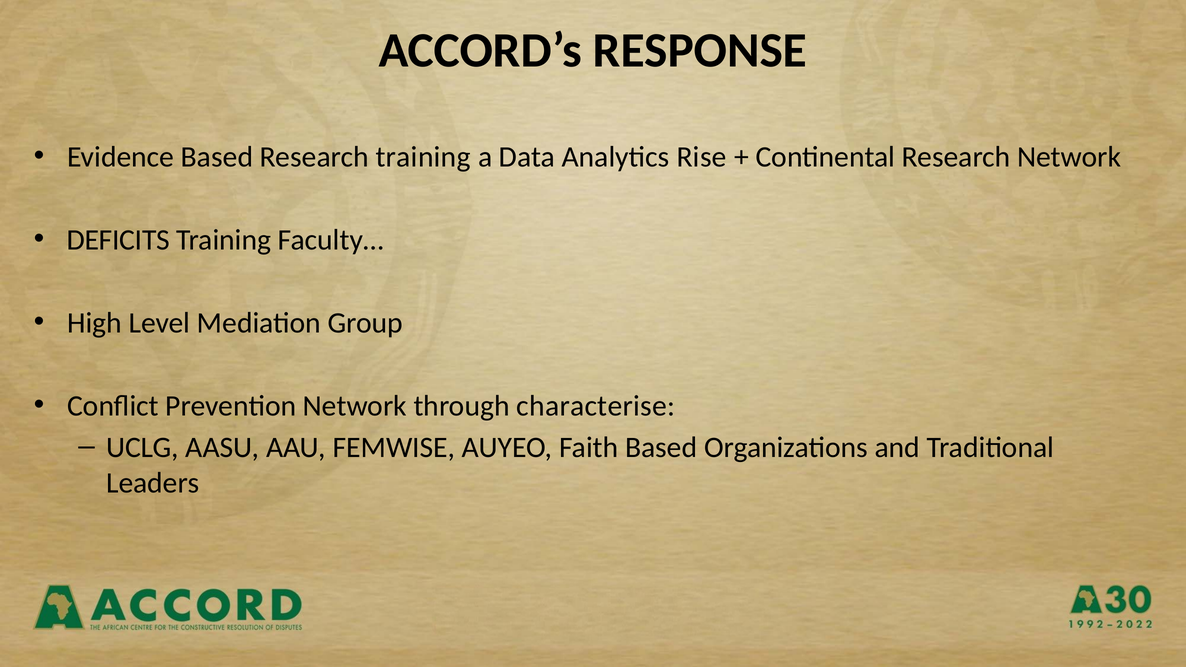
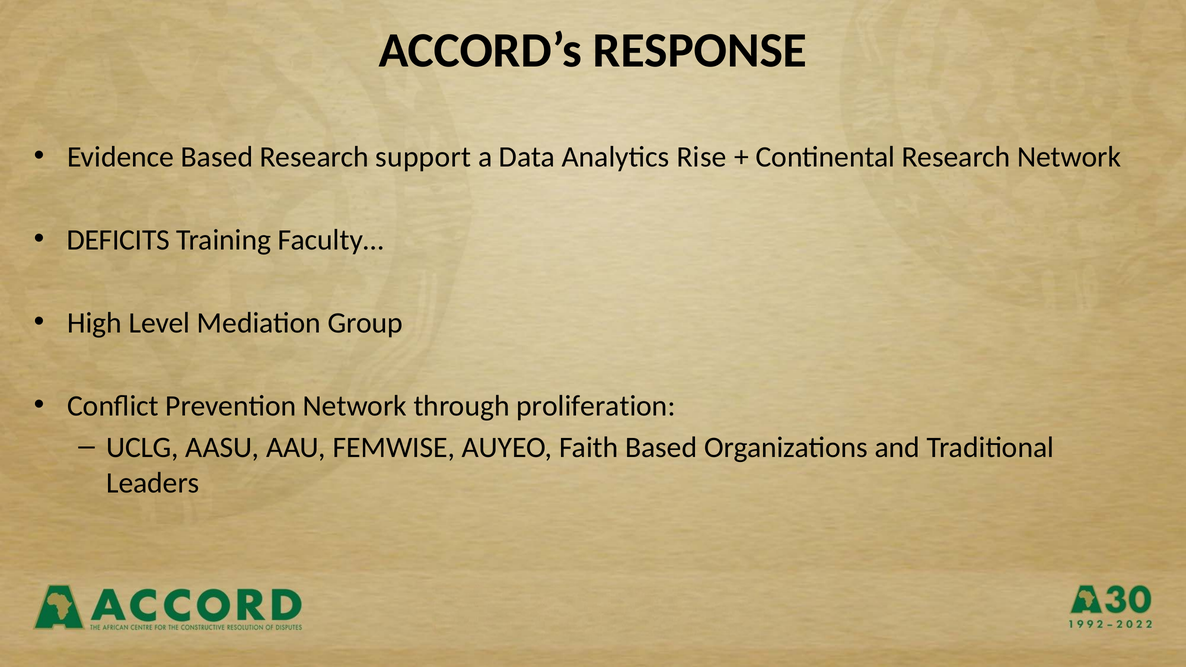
Research training: training -> support (423, 157)
characterise: characterise -> proliferation (596, 406)
